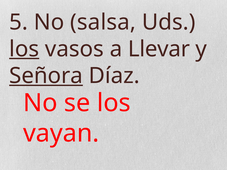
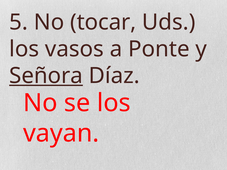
salsa: salsa -> tocar (103, 22)
los underline: present -> none (24, 49)
Llevar: Llevar -> Ponte (159, 49)
